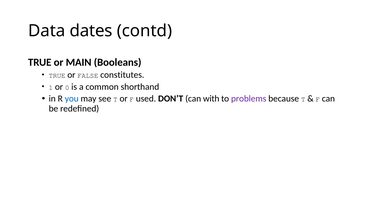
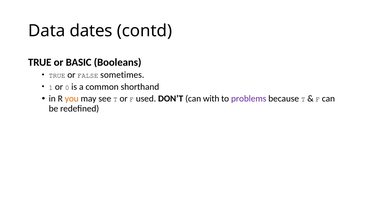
MAIN: MAIN -> BASIC (79, 62)
constitutes: constitutes -> sometimes (122, 75)
you colour: blue -> orange (72, 99)
